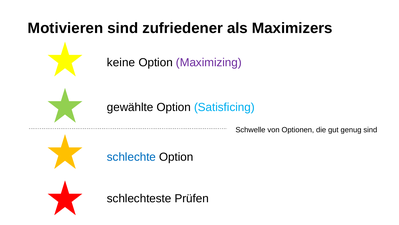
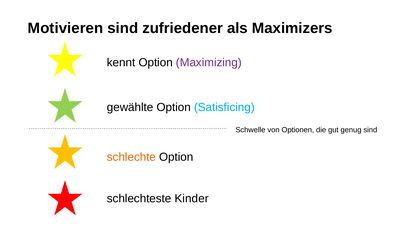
keine: keine -> kennt (121, 62)
schlechte colour: blue -> orange (131, 157)
Prüfen: Prüfen -> Kinder (192, 198)
